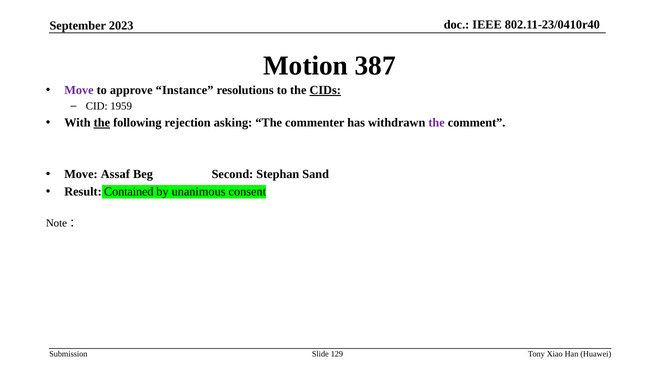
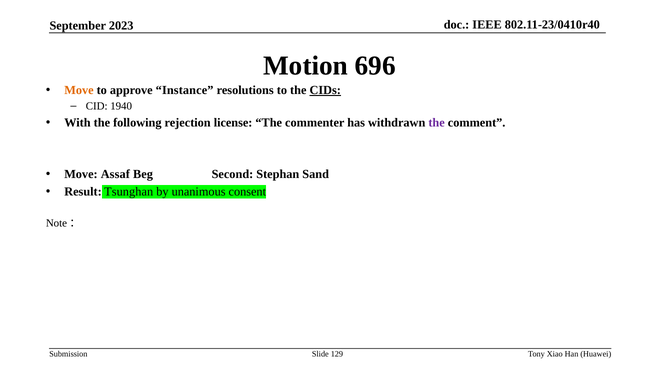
387: 387 -> 696 (375, 66)
Move colour: purple -> orange (79, 90)
1959: 1959 -> 1940 (121, 106)
the underline: present -> none (102, 123)
asking: asking -> license (233, 123)
Contained: Contained -> Tsunghan (129, 191)
